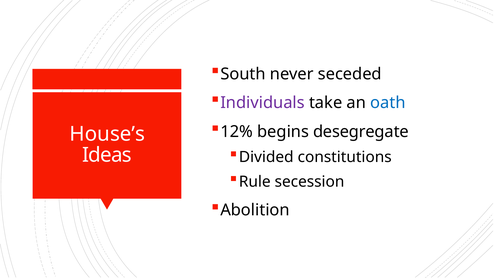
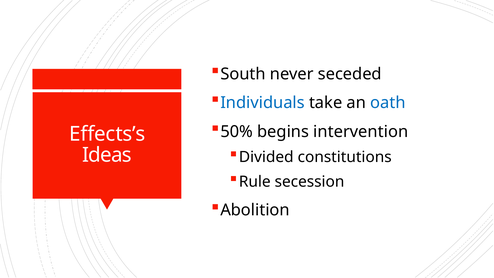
Individuals colour: purple -> blue (263, 103)
12%: 12% -> 50% (237, 132)
desegregate: desegregate -> intervention (361, 132)
House’s: House’s -> Effects’s (107, 134)
